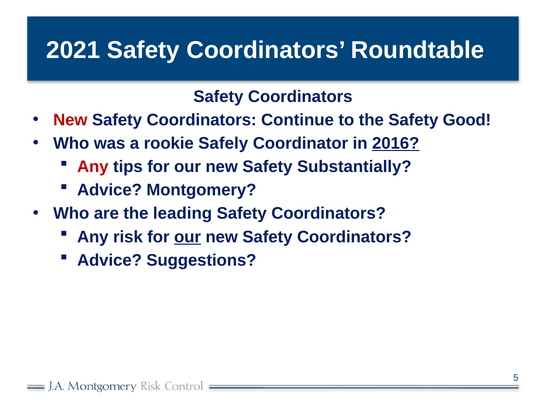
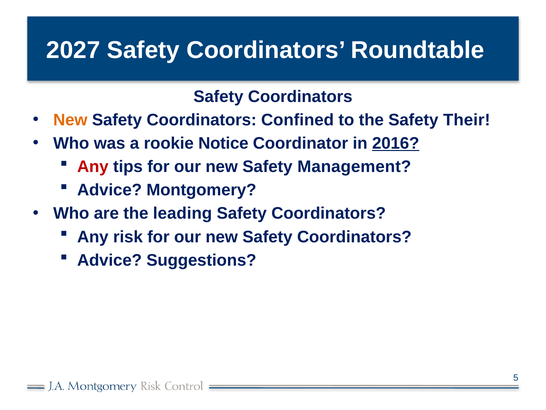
2021: 2021 -> 2027 (73, 50)
New colour: red -> orange (70, 120)
Continue: Continue -> Confined (298, 120)
Good: Good -> Their (467, 120)
Safely: Safely -> Notice (223, 143)
Substantially: Substantially -> Management (354, 167)
our underline: present -> none (188, 237)
